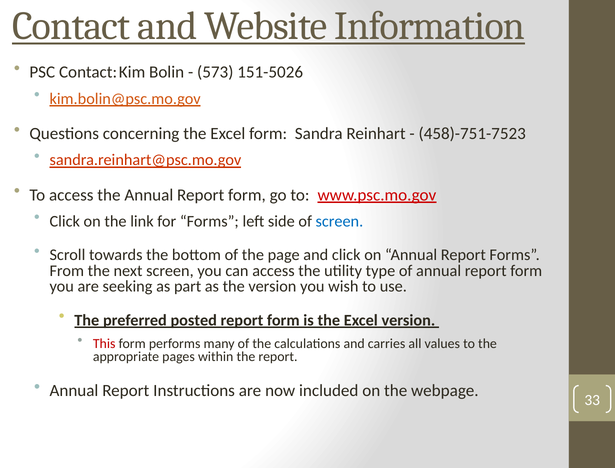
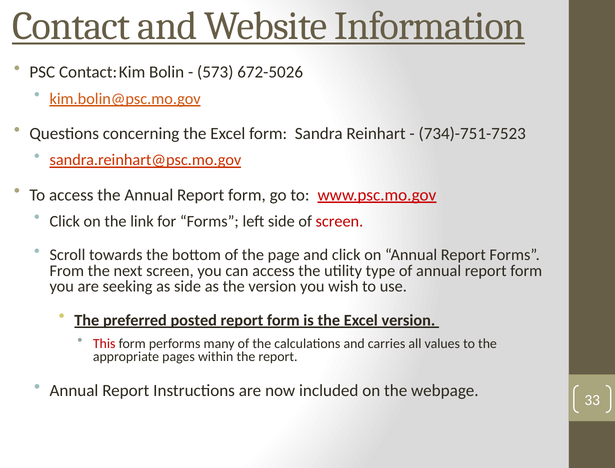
151-5026: 151-5026 -> 672-5026 (270, 72)
458)-751-7523: 458)-751-7523 -> 734)-751-7523 (472, 134)
screen colour: blue -> red (339, 222)
as part: part -> side (188, 287)
